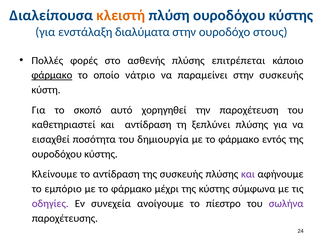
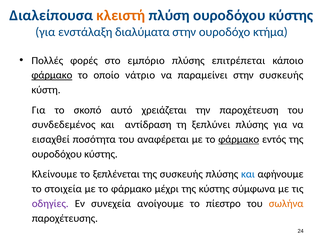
στους: στους -> κτήμα (270, 32)
ασθενής: ασθενής -> εμπόριο (146, 61)
χορηγηθεί: χορηγηθεί -> χρειάζεται (164, 110)
καθετηριαστεί: καθετηριαστεί -> συνδεδεμένος (64, 125)
δημιουργία: δημιουργία -> αναφέρεται (163, 140)
φάρμακο underline: none -> present (239, 140)
το αντίδραση: αντίδραση -> ξεπλένεται (116, 174)
και colour: purple -> blue (248, 174)
εμπόριο: εμπόριο -> στοιχεία (63, 189)
σωλήνα colour: purple -> orange (286, 204)
